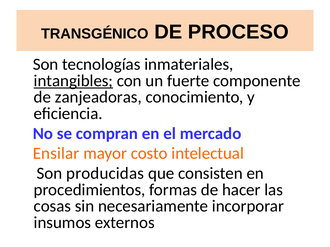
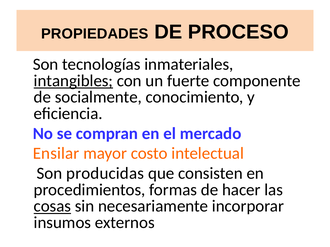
TRANSGÉNICO: TRANSGÉNICO -> PROPIEDADES (95, 34)
zanjeadoras: zanjeadoras -> socialmente (98, 97)
cosas underline: none -> present (52, 207)
